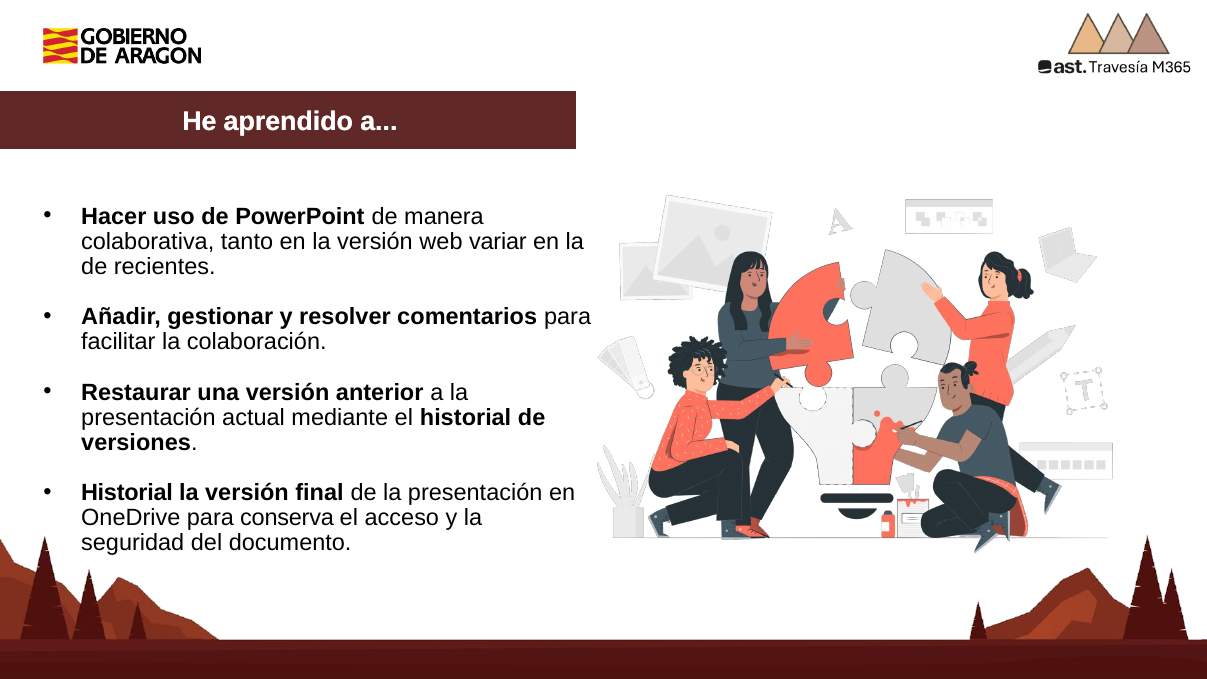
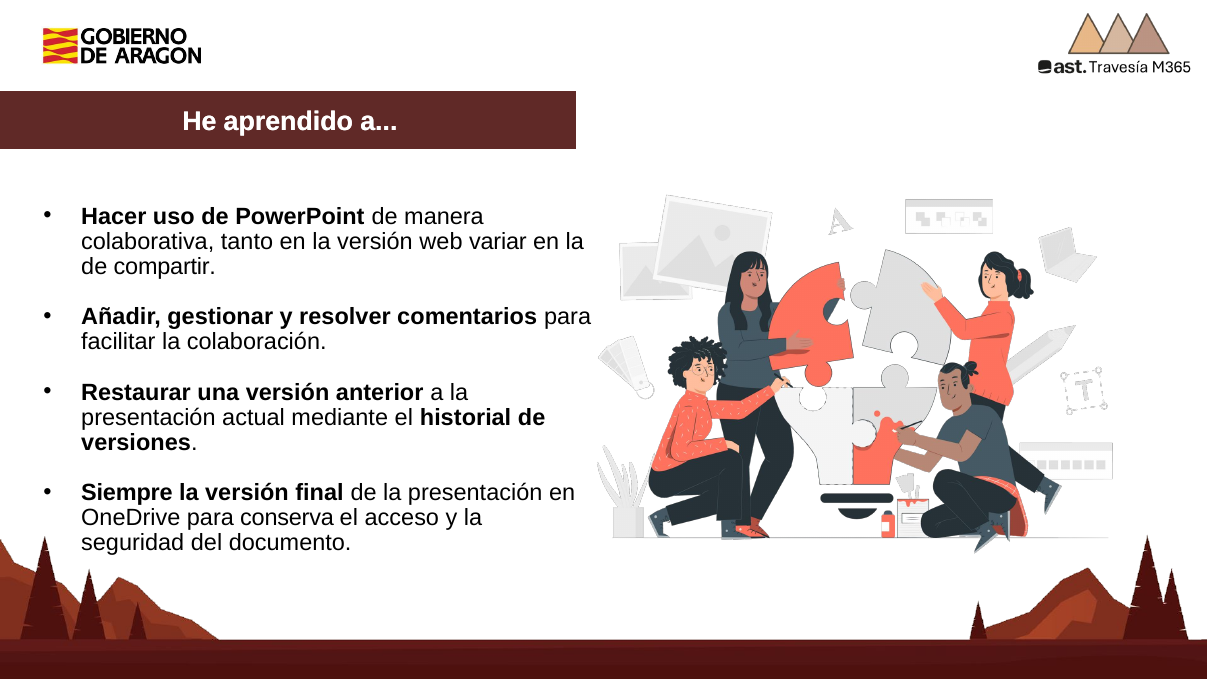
recientes: recientes -> compartir (165, 267)
Historial: Historial -> Siempre (127, 493)
